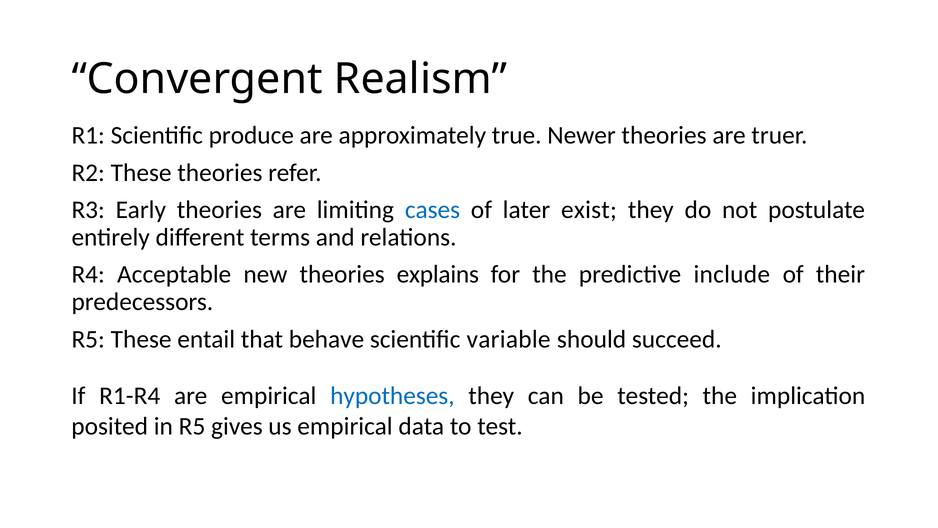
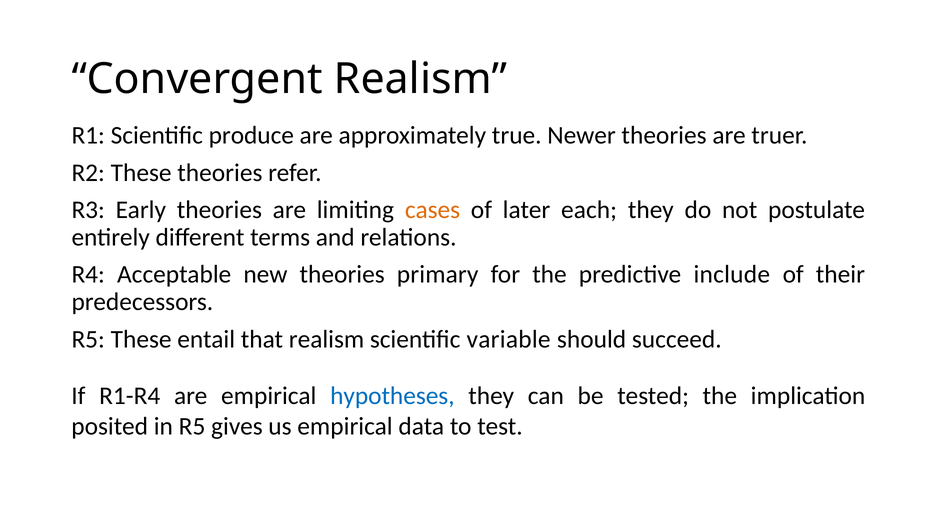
cases colour: blue -> orange (432, 210)
exist: exist -> each (589, 210)
explains: explains -> primary (438, 274)
that behave: behave -> realism (327, 339)
